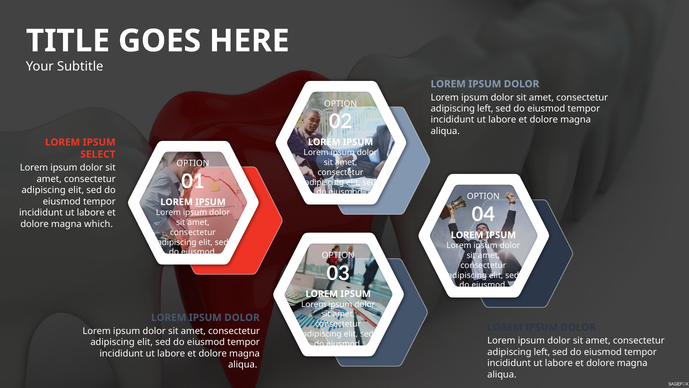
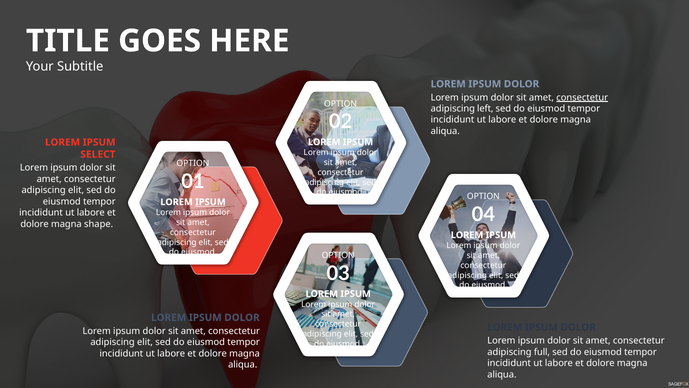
consectetur underline: none -> present (582, 97)
which: which -> shape (99, 224)
left: left -> full (542, 352)
